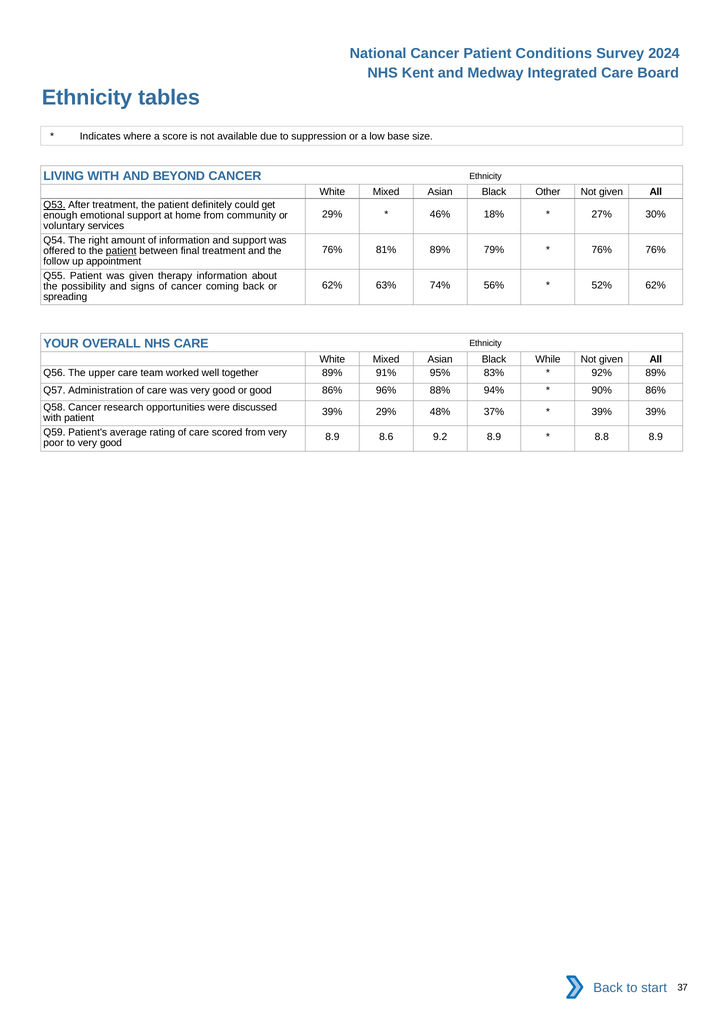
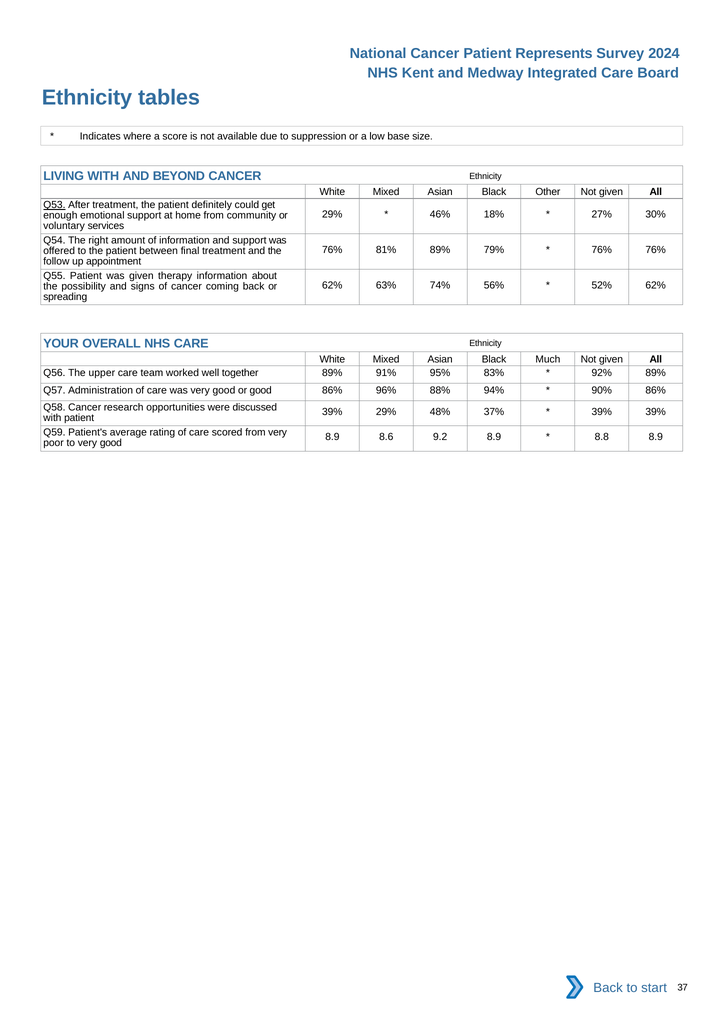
Conditions: Conditions -> Represents (554, 53)
patient underline: present -> none (121, 251)
While: While -> Much (548, 359)
